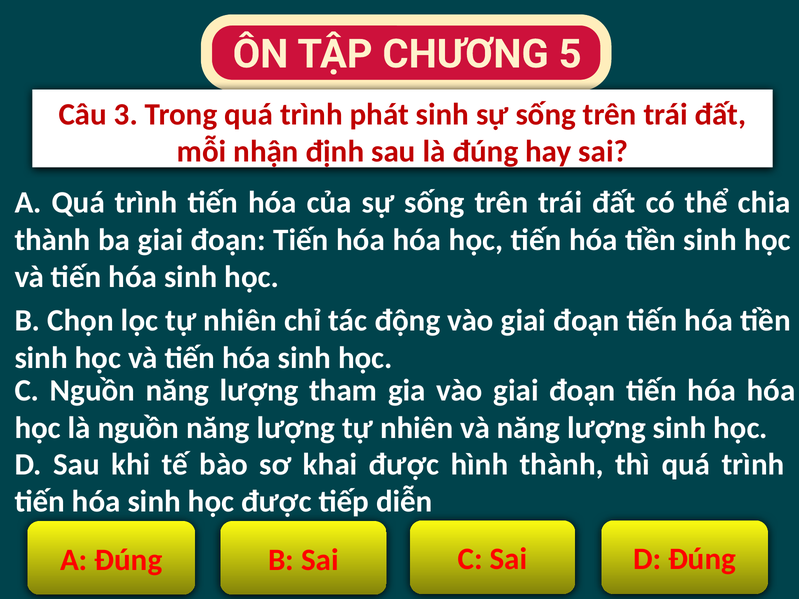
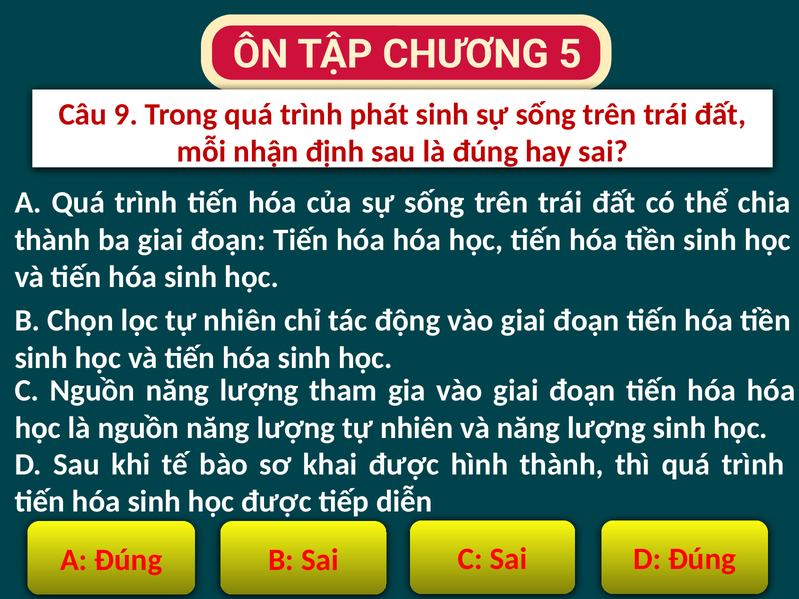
3: 3 -> 9 (126, 114)
